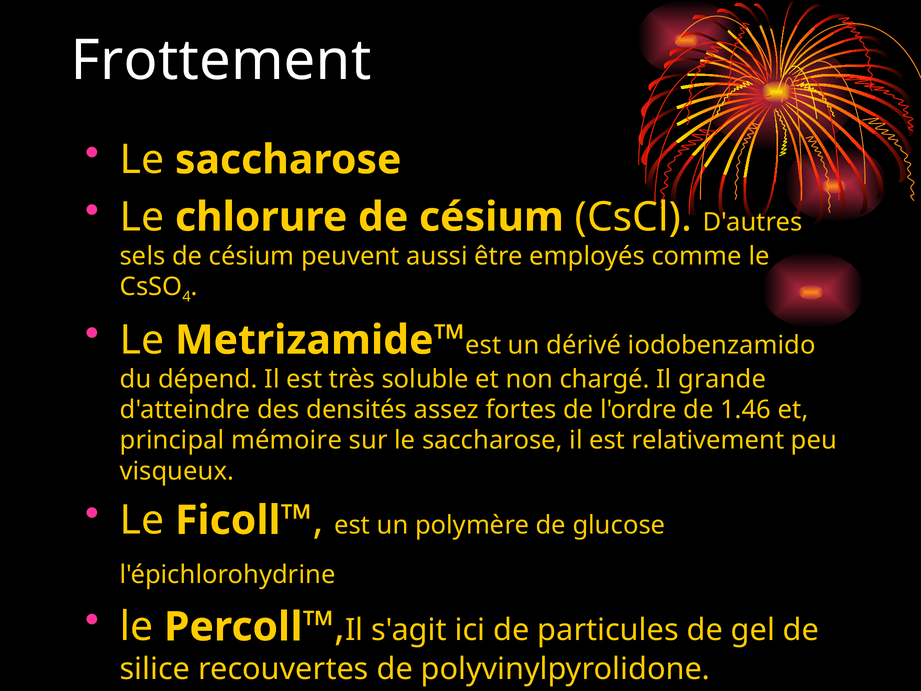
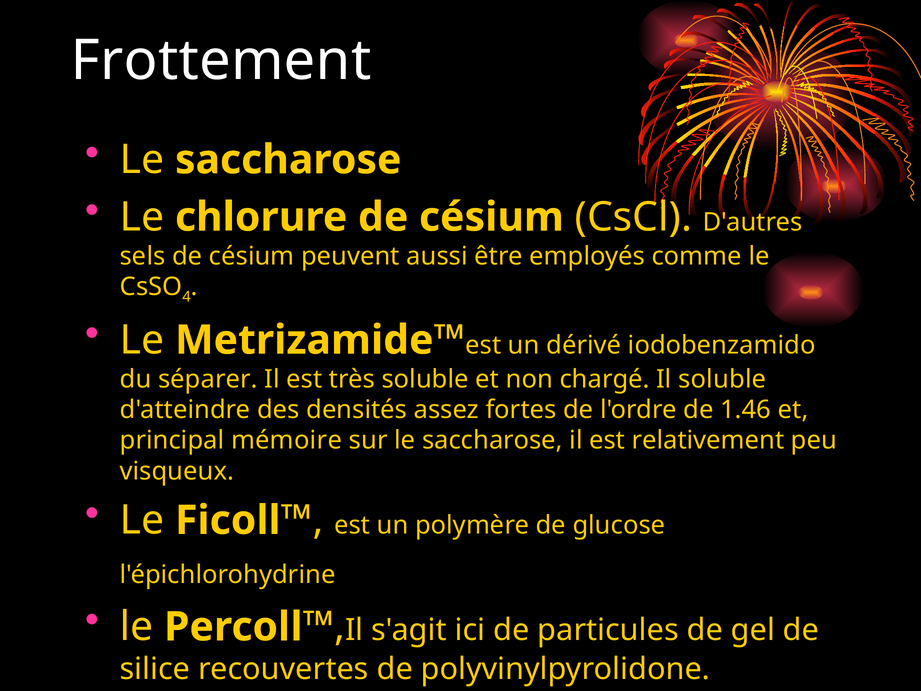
dépend: dépend -> séparer (208, 379)
Il grande: grande -> soluble (722, 379)
